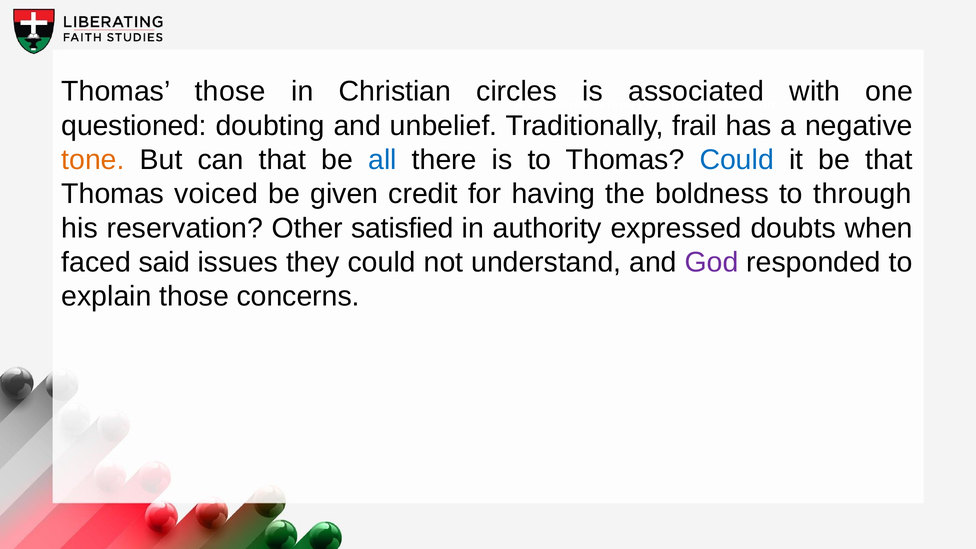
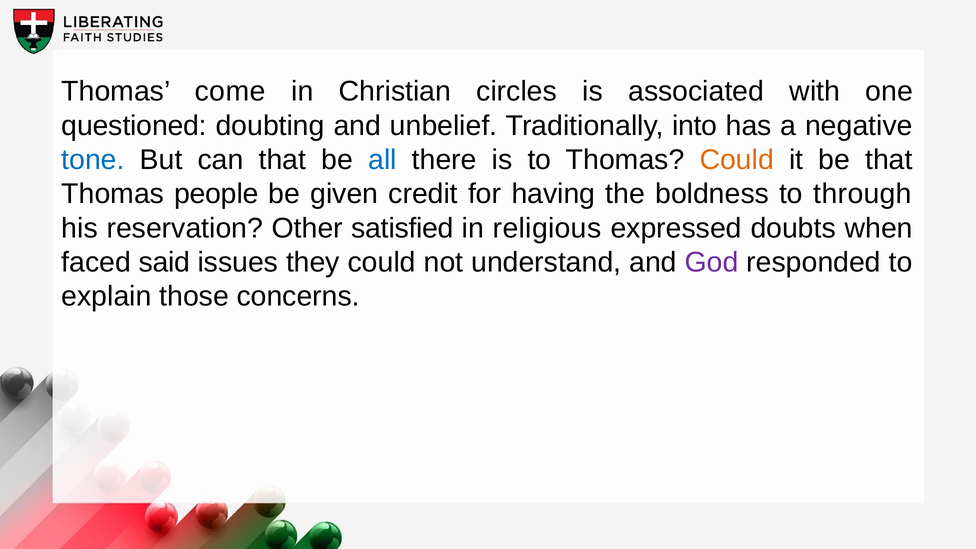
Thomas those: those -> come (230, 91)
frail: frail -> into (695, 126)
tone colour: orange -> blue (93, 160)
Could colour: blue -> orange (737, 160)
voiced: voiced -> people (216, 194)
authority: authority -> religious (547, 228)
